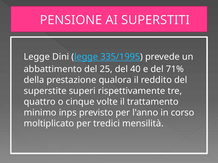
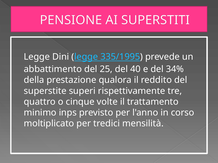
71%: 71% -> 34% (175, 69)
